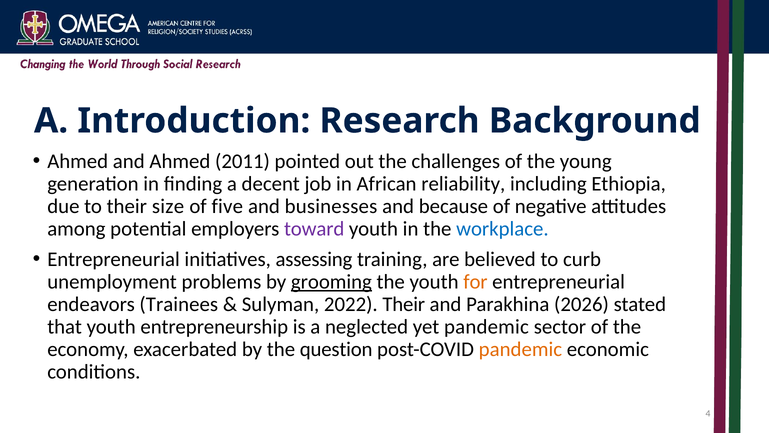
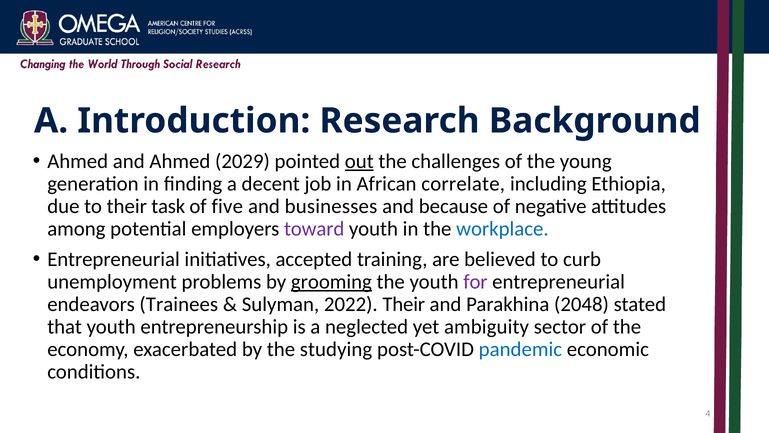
2011: 2011 -> 2029 (242, 161)
out underline: none -> present (359, 161)
reliability: reliability -> correlate (463, 184)
size: size -> task (168, 206)
assessing: assessing -> accepted (314, 259)
for colour: orange -> purple (475, 282)
2026: 2026 -> 2048 (581, 304)
yet pandemic: pandemic -> ambiguity (487, 326)
question: question -> studying (336, 349)
pandemic colour: orange -> blue (520, 349)
